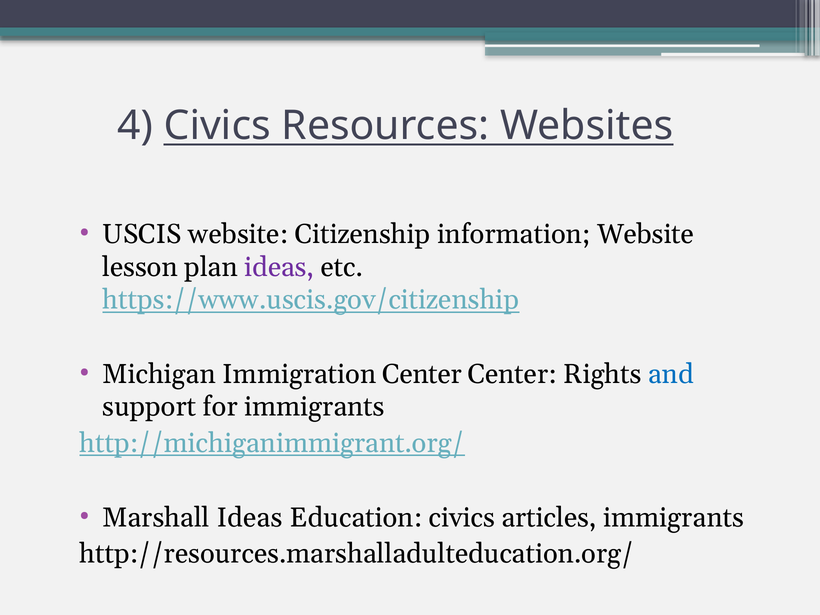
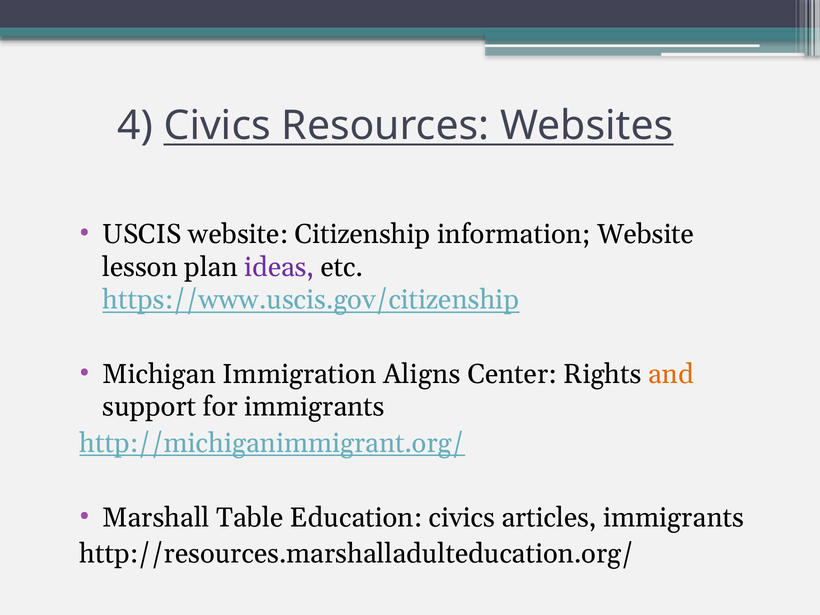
Immigration Center: Center -> Aligns (422, 374)
and colour: blue -> orange (671, 374)
Marshall Ideas: Ideas -> Table (250, 518)
